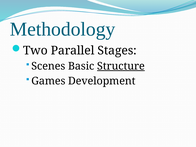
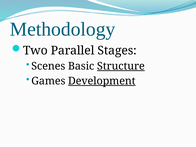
Development underline: none -> present (102, 81)
